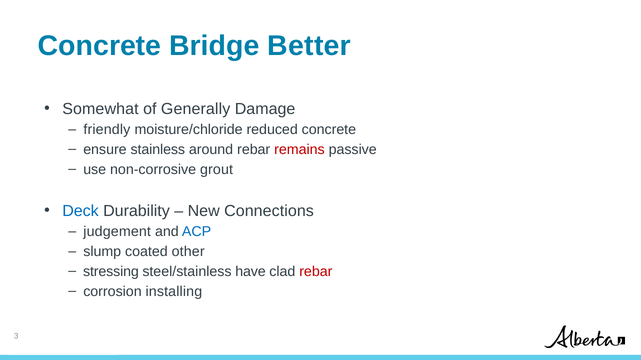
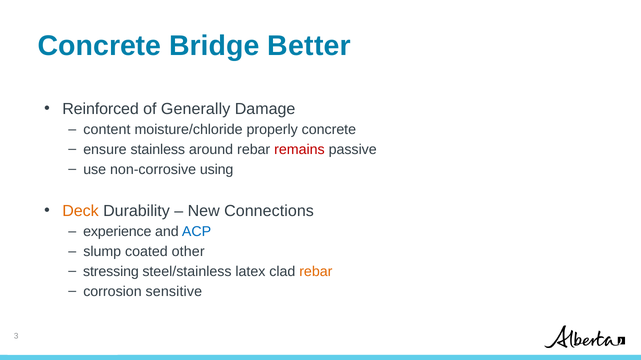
Somewhat: Somewhat -> Reinforced (101, 109)
friendly: friendly -> content (107, 130)
reduced: reduced -> properly (272, 130)
grout: grout -> using (217, 170)
Deck colour: blue -> orange (80, 211)
judgement: judgement -> experience (117, 232)
have: have -> latex (250, 272)
rebar colour: red -> orange (316, 272)
installing: installing -> sensitive (174, 292)
